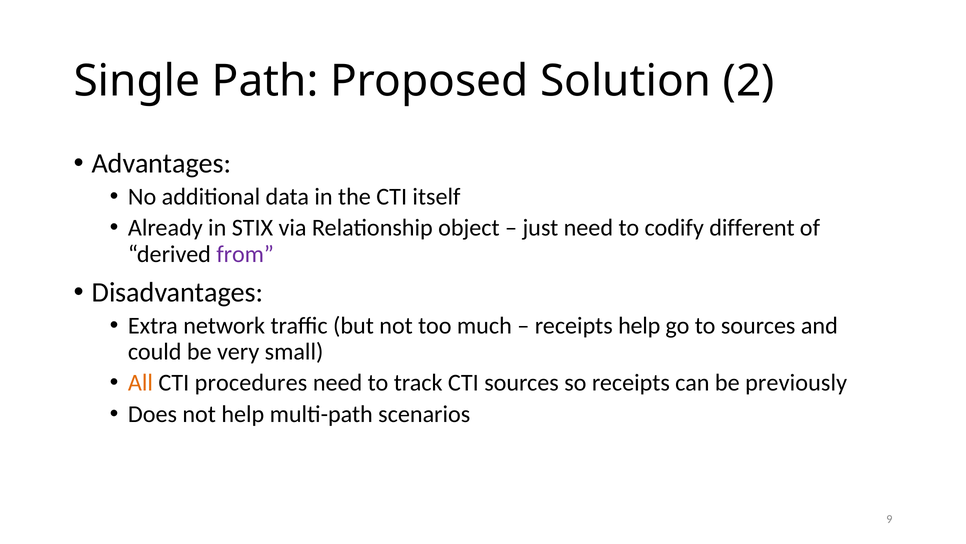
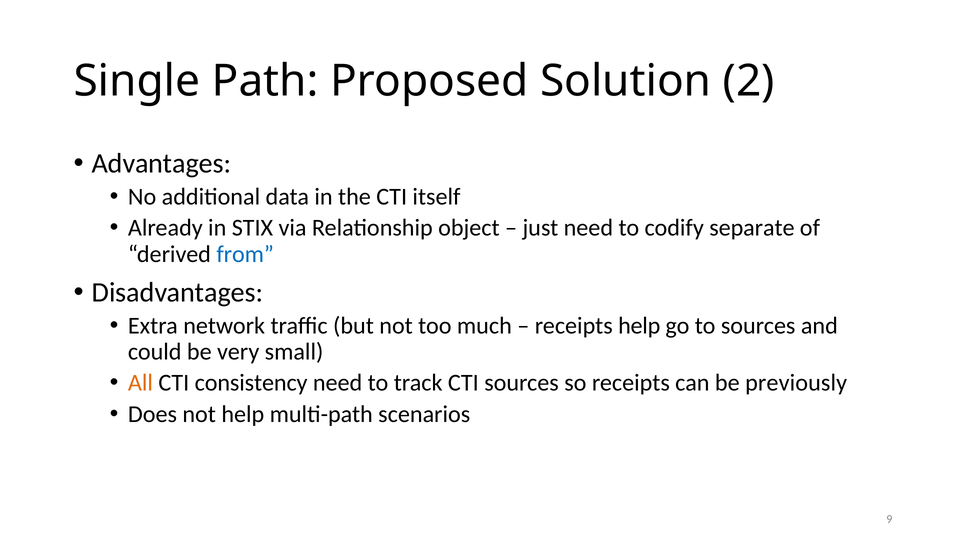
different: different -> separate (752, 228)
from colour: purple -> blue (245, 254)
procedures: procedures -> consistency (251, 383)
